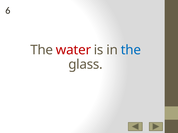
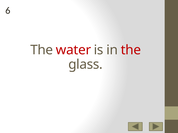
the colour: blue -> red (131, 50)
